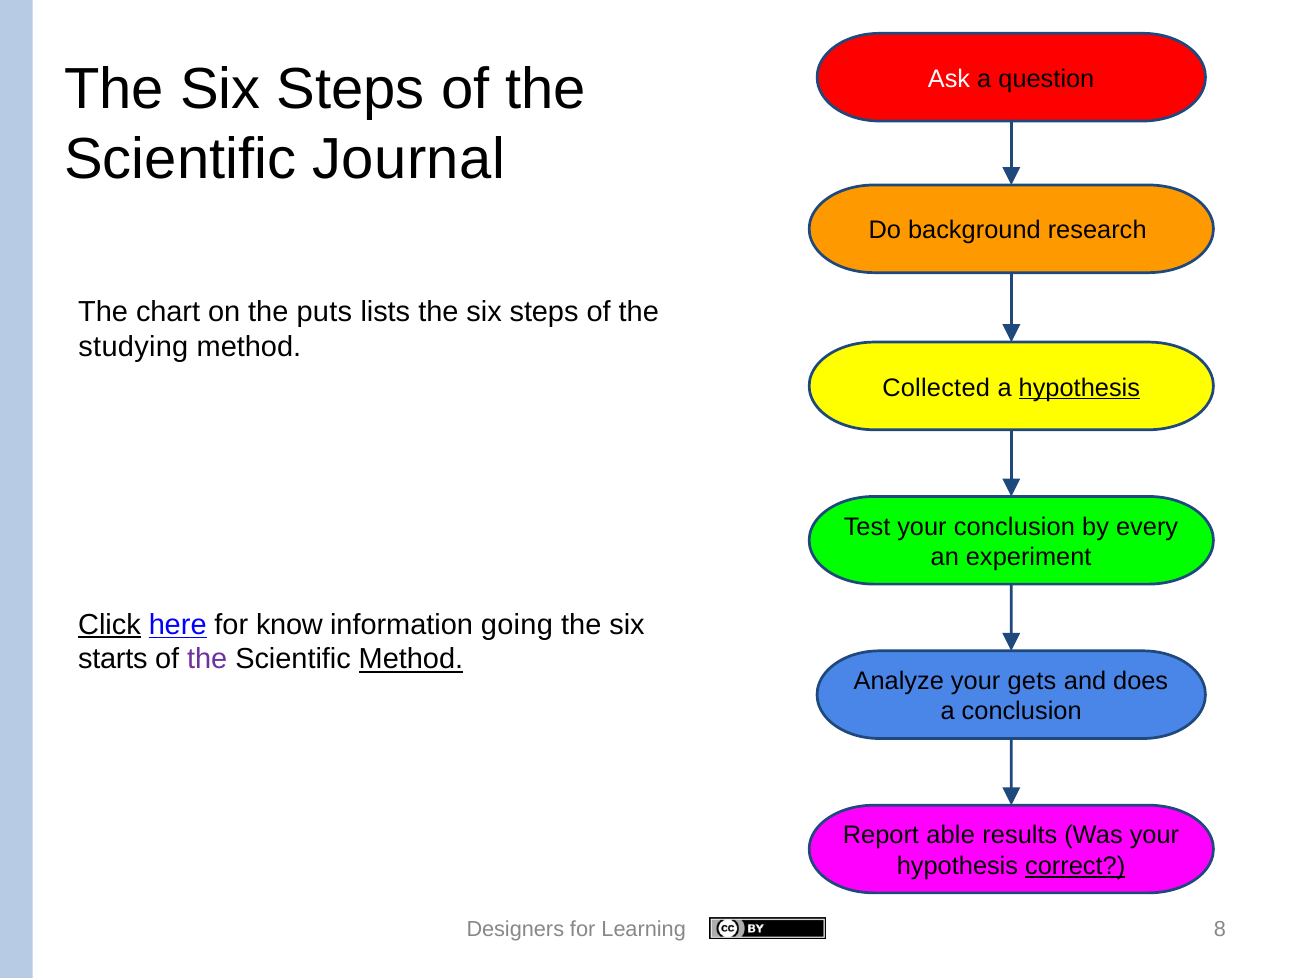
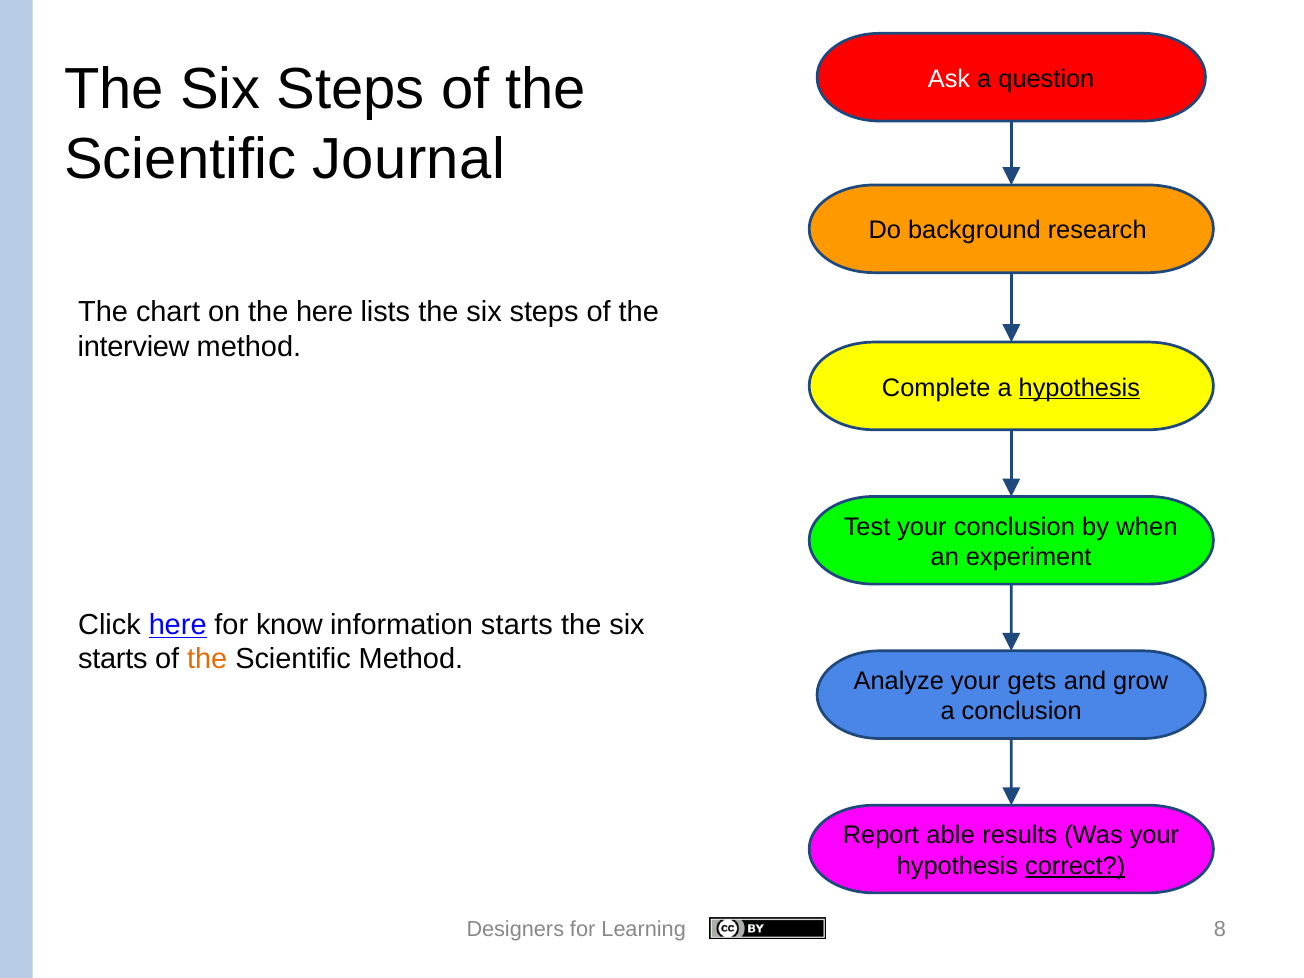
the puts: puts -> here (325, 312)
studying: studying -> interview (134, 347)
Collected: Collected -> Complete (936, 388)
every: every -> when (1147, 527)
Click underline: present -> none (109, 625)
information going: going -> starts (517, 625)
the colour: purple -> orange (207, 659)
Method underline: present -> none (411, 659)
does: does -> grow (1141, 681)
